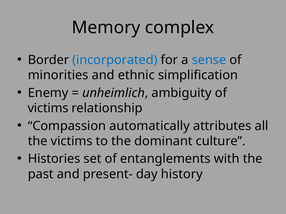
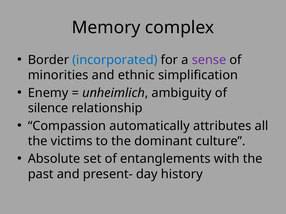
sense colour: blue -> purple (209, 60)
victims: victims -> silence (48, 108)
Histories: Histories -> Absolute (54, 159)
